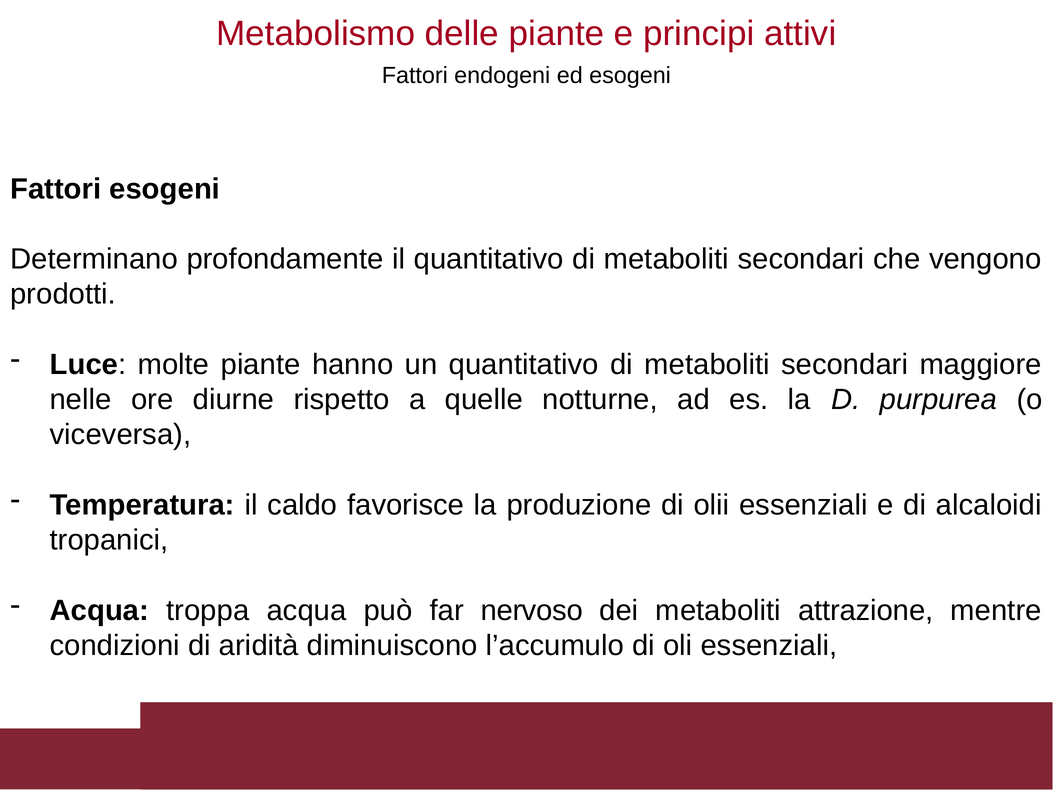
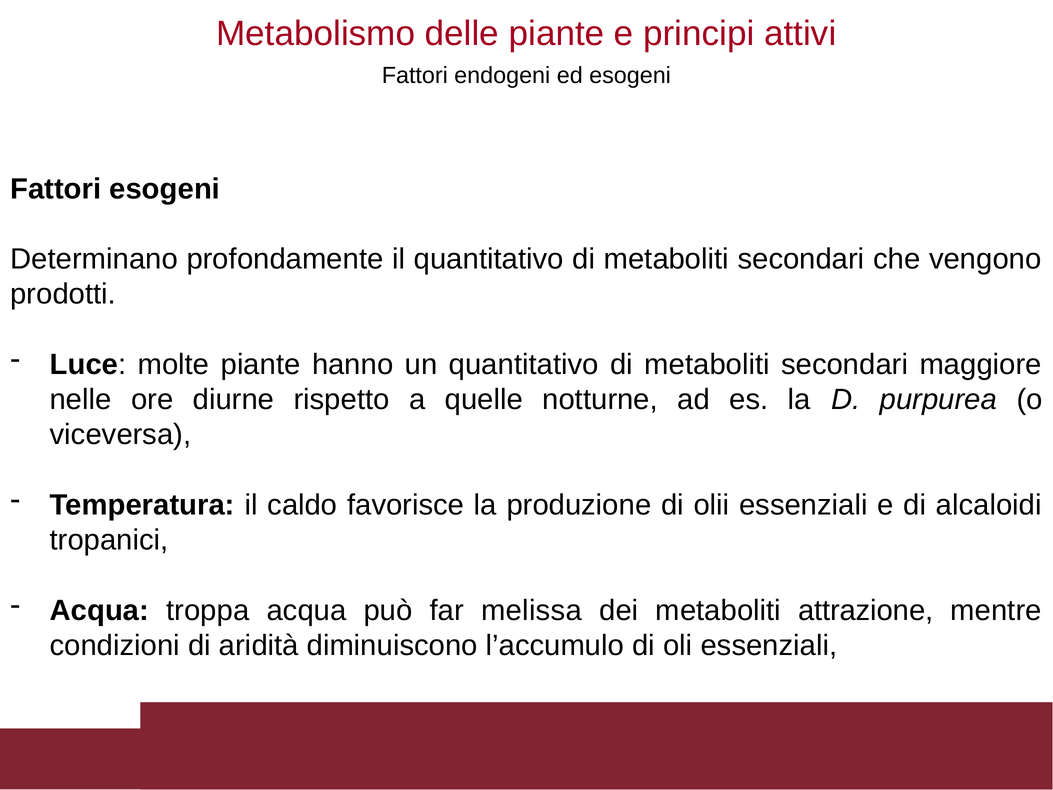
nervoso: nervoso -> melissa (531, 610)
